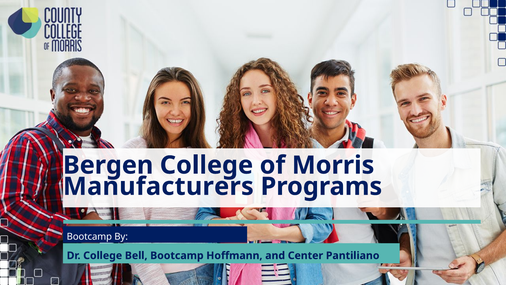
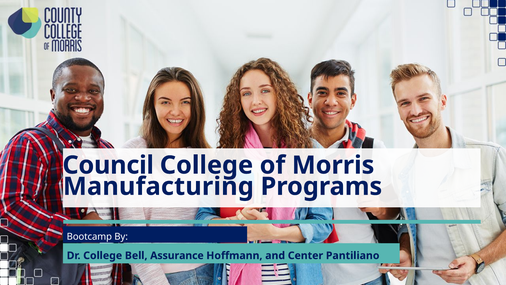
Bergen: Bergen -> Council (108, 165)
Manufacturers: Manufacturers -> Manufacturing (158, 186)
Bell Bootcamp: Bootcamp -> Assurance (177, 255)
